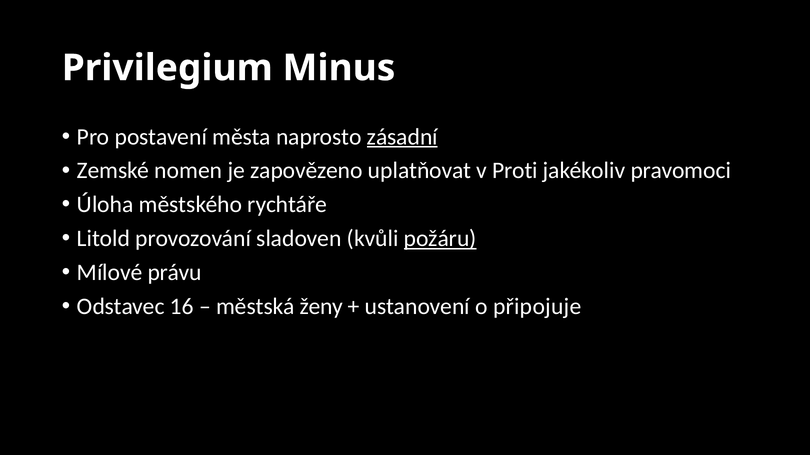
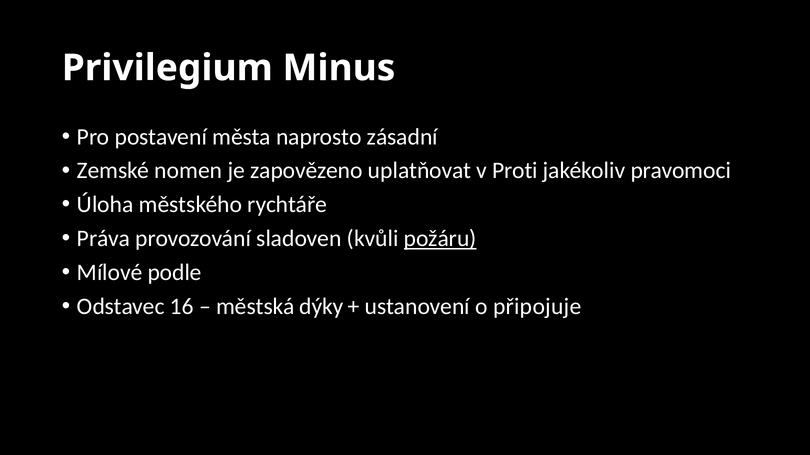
zásadní underline: present -> none (402, 137)
Litold: Litold -> Práva (104, 239)
právu: právu -> podle (175, 273)
ženy: ženy -> dýky (321, 307)
